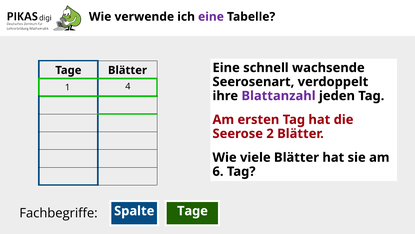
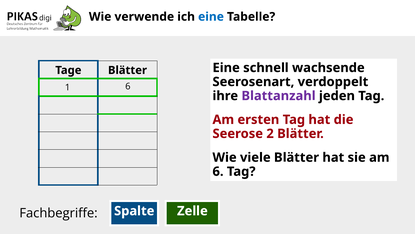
eine colour: purple -> blue (211, 17)
1 4: 4 -> 6 (128, 86)
Spalte Tage: Tage -> Zelle (192, 210)
